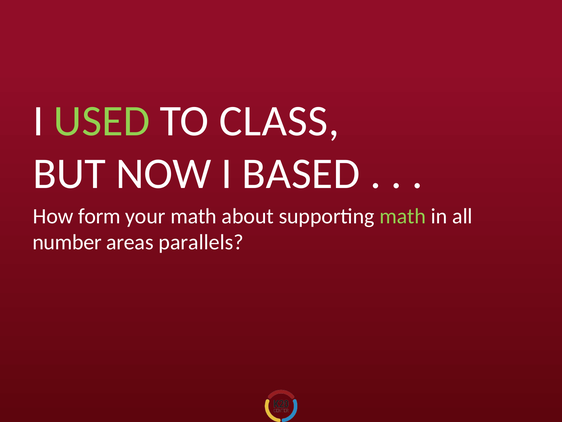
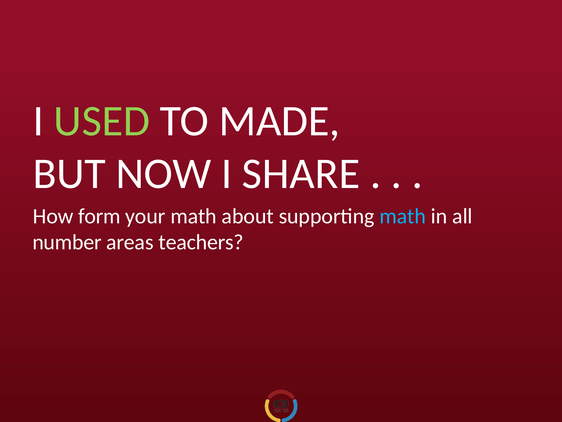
CLASS: CLASS -> MADE (279, 121)
BASED: BASED -> SHARE (301, 174)
math colour: light green -> light blue (403, 216)
parallels: parallels -> teachers (201, 242)
